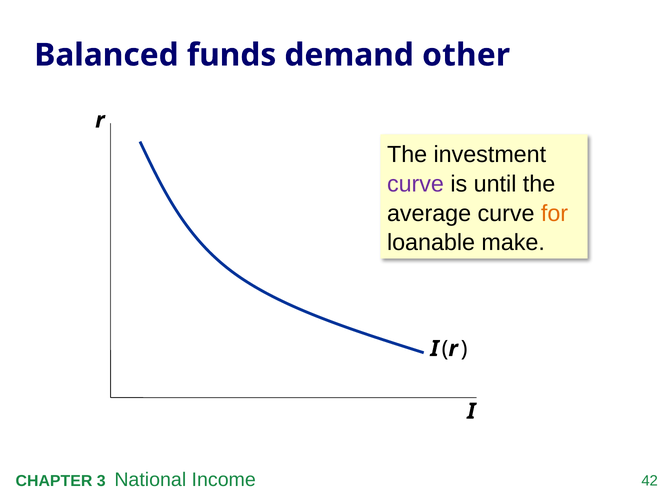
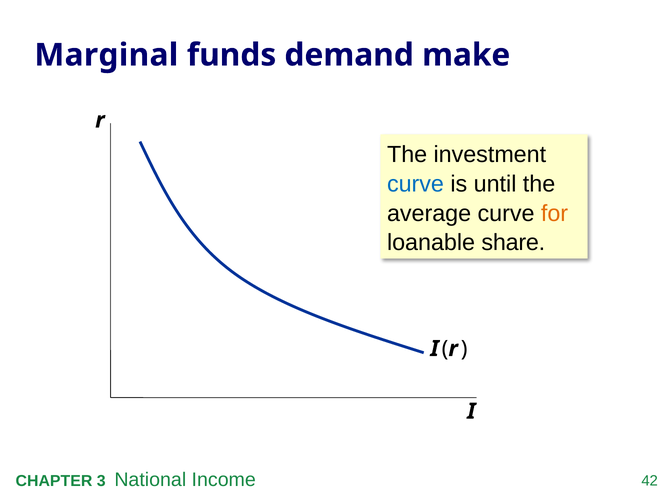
Balanced: Balanced -> Marginal (106, 55)
other: other -> make (466, 55)
curve colour: purple -> blue (415, 184)
make: make -> share (513, 243)
